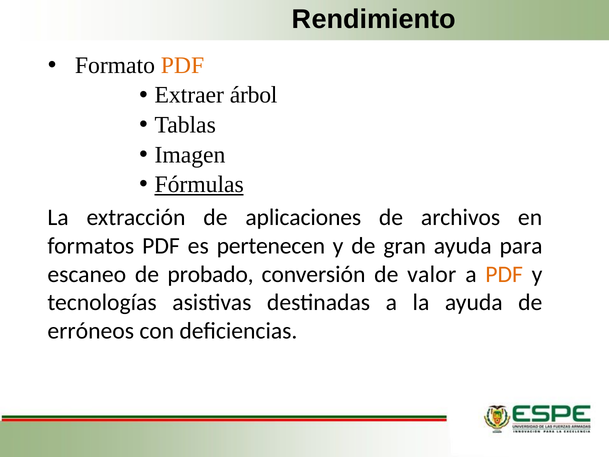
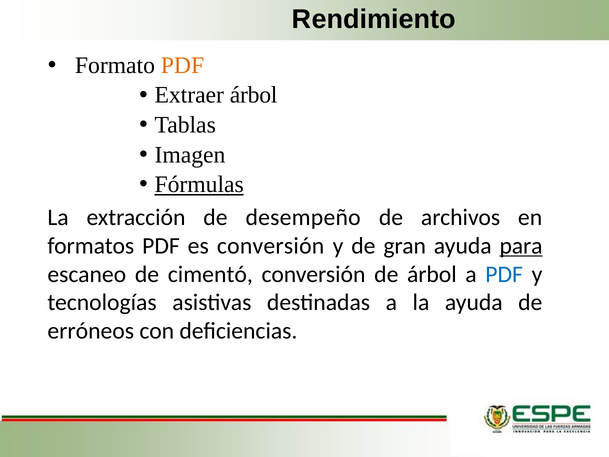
aplicaciones: aplicaciones -> desempeño (303, 217)
es pertenecen: pertenecen -> conversión (271, 246)
para underline: none -> present (521, 246)
probado: probado -> cimentó (210, 274)
de valor: valor -> árbol (432, 274)
PDF colour: orange -> blue (504, 274)
